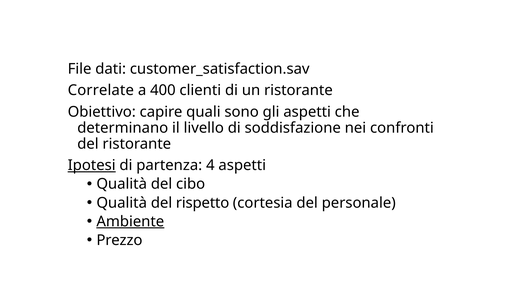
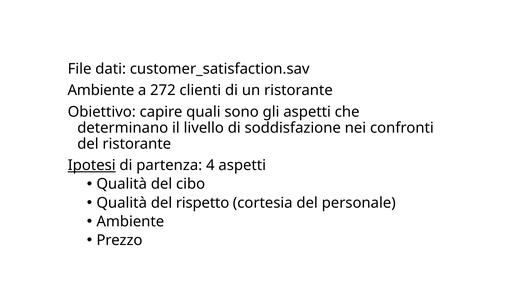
Correlate: Correlate -> Ambiente (101, 91)
400: 400 -> 272 (163, 91)
Ambiente underline: present -> none (130, 222)
